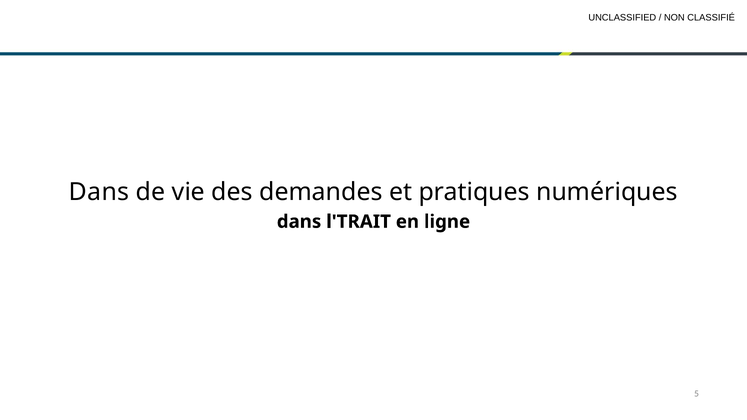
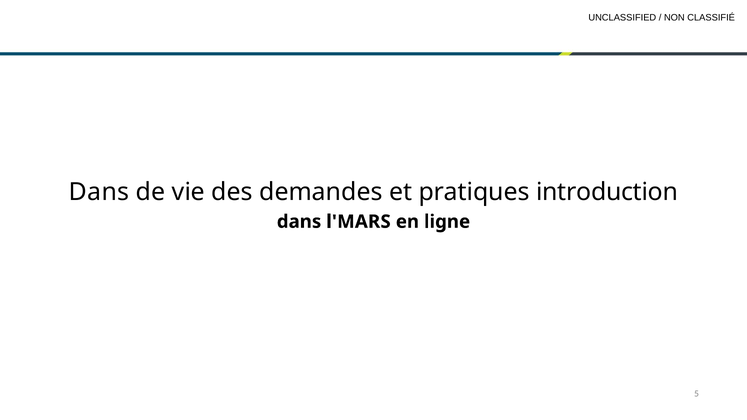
numériques: numériques -> introduction (607, 192)
l'TRAIT: l'TRAIT -> l'MARS (358, 222)
